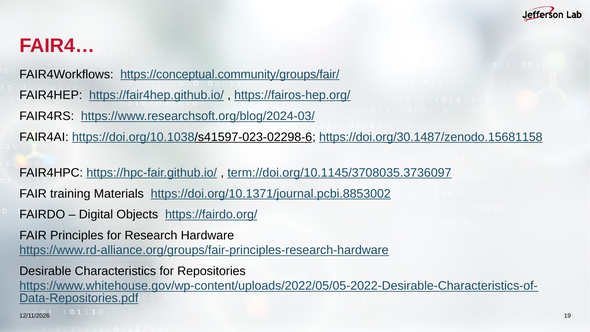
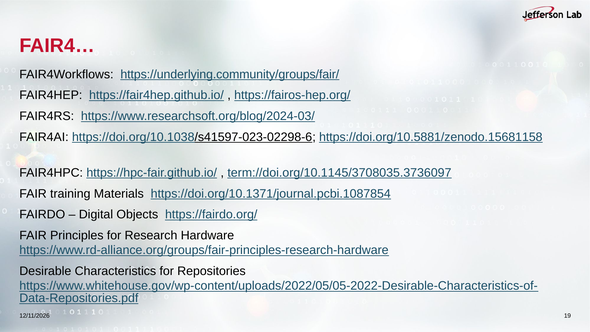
https://conceptual.community/groups/fair/: https://conceptual.community/groups/fair/ -> https://underlying.community/groups/fair/ (230, 74)
https://doi.org/30.1487/zenodo.15681158: https://doi.org/30.1487/zenodo.15681158 -> https://doi.org/10.5881/zenodo.15681158 (431, 137)
https://doi.org/10.1371/journal.pcbi.8853002: https://doi.org/10.1371/journal.pcbi.8853002 -> https://doi.org/10.1371/journal.pcbi.1087854 (271, 194)
